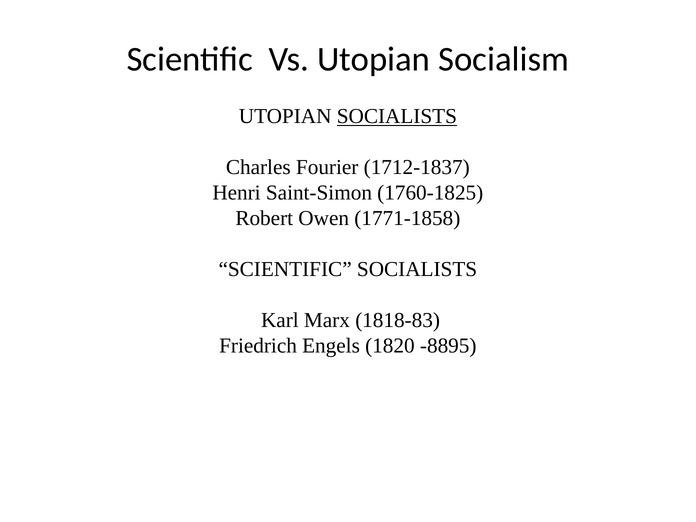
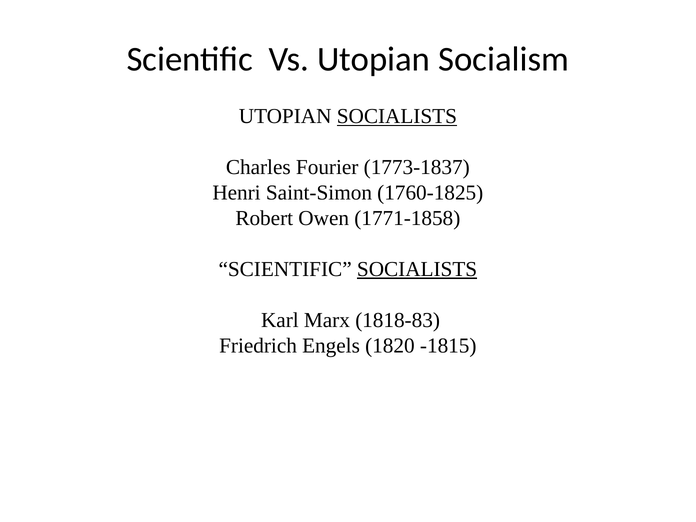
1712-1837: 1712-1837 -> 1773-1837 (417, 167)
SOCIALISTS underline: none -> present (417, 269)
-8895: -8895 -> -1815 (448, 346)
